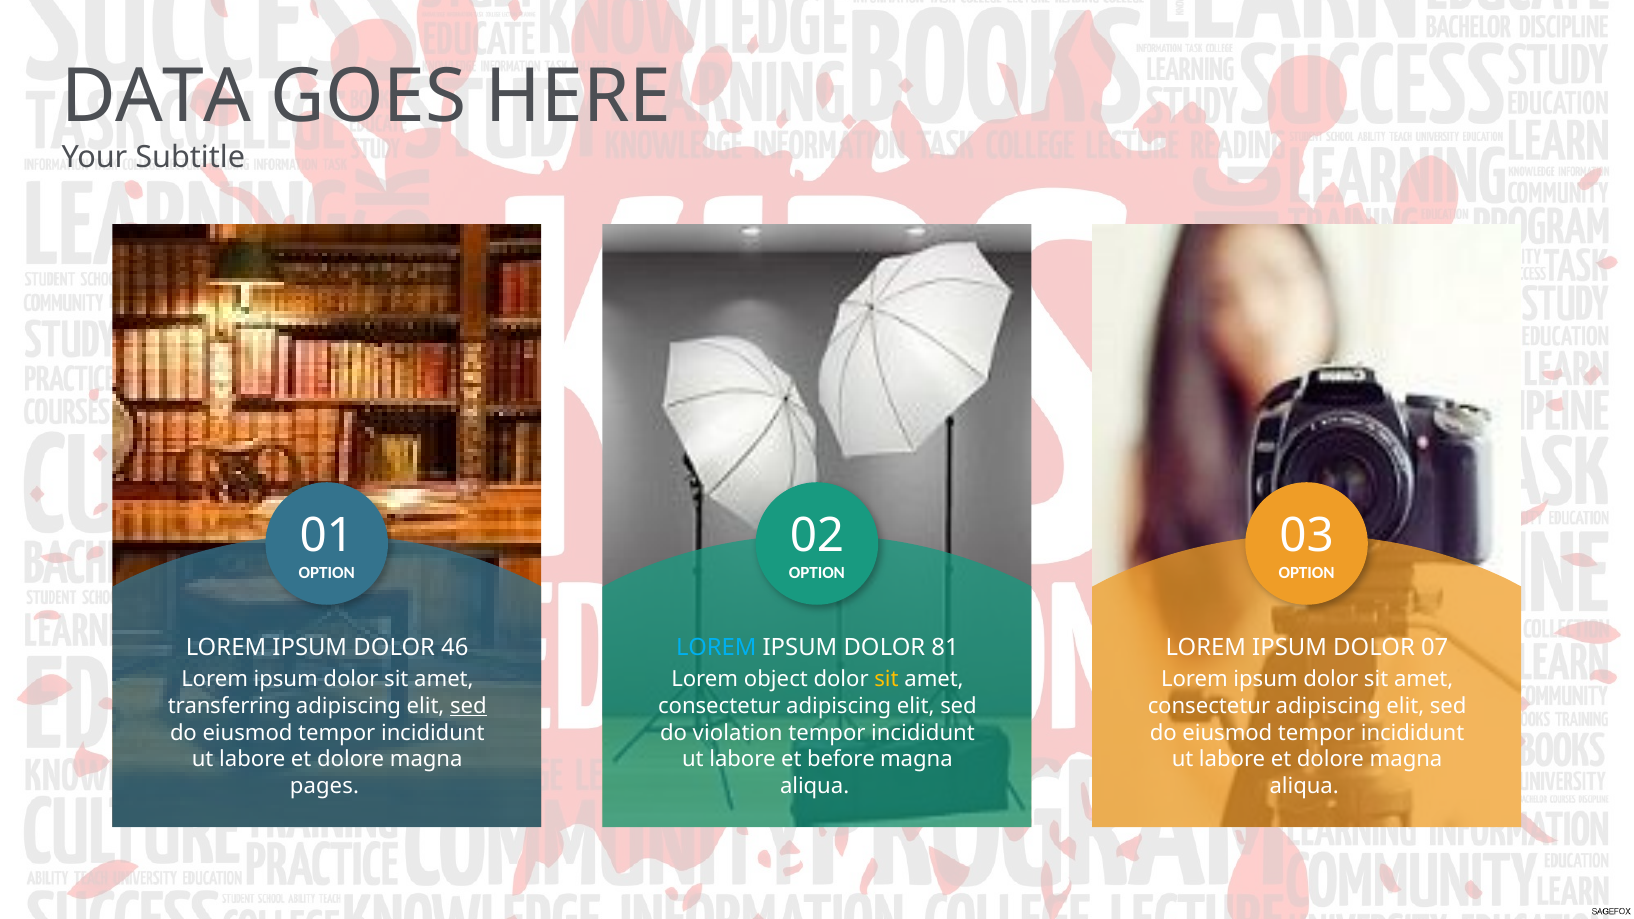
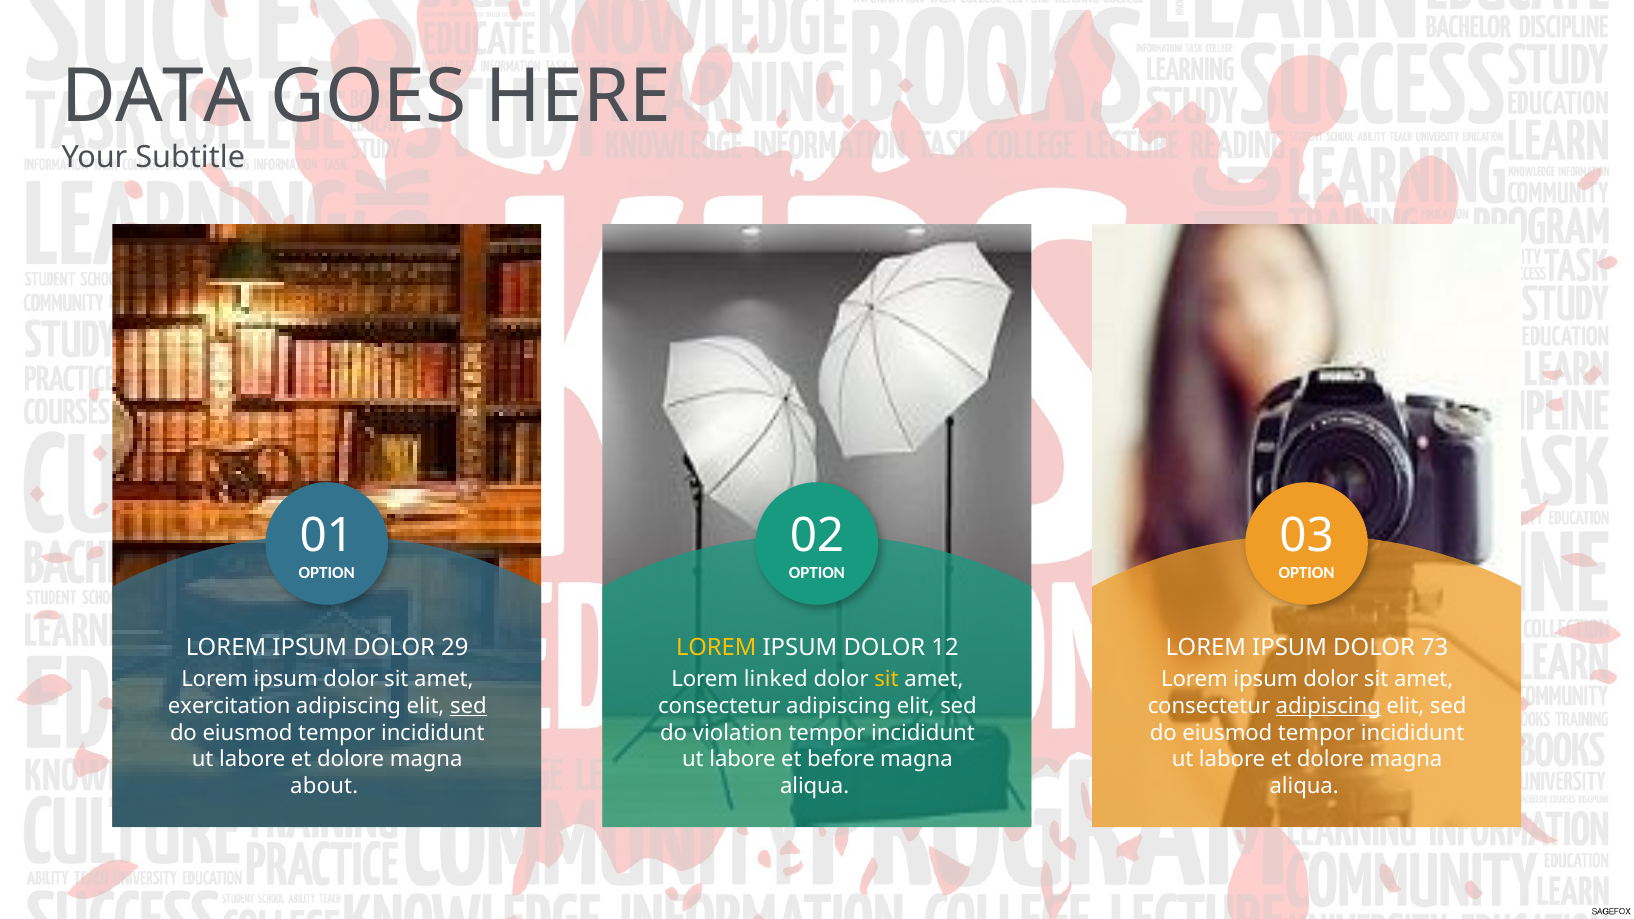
46: 46 -> 29 (455, 647)
LOREM colour: light blue -> yellow (716, 647)
81: 81 -> 12 (945, 647)
07: 07 -> 73 (1435, 647)
object: object -> linked (776, 680)
transferring: transferring -> exercitation (229, 706)
adipiscing underline: none -> present (1328, 706)
pages: pages -> about (324, 786)
